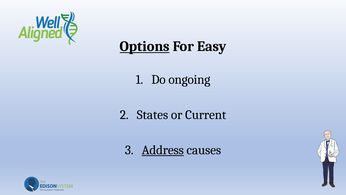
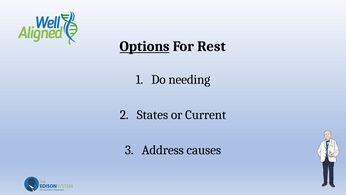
Easy: Easy -> Rest (212, 46)
ongoing: ongoing -> needing (189, 79)
Address underline: present -> none (163, 150)
